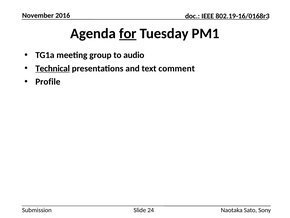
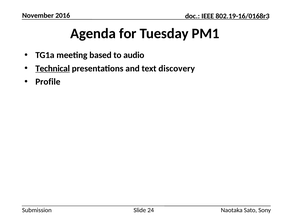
for underline: present -> none (128, 33)
group: group -> based (100, 55)
comment: comment -> discovery (177, 68)
